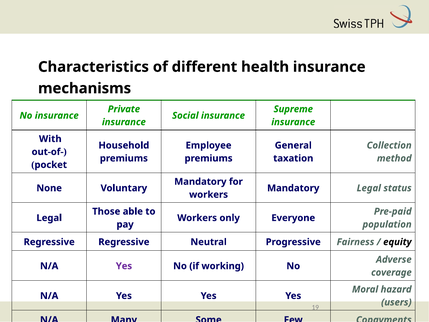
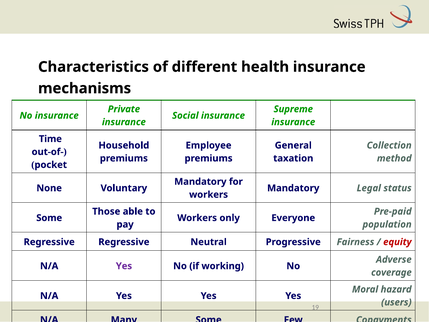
With: With -> Time (50, 139)
Legal: Legal -> Some (49, 218)
equity colour: black -> red (397, 242)
